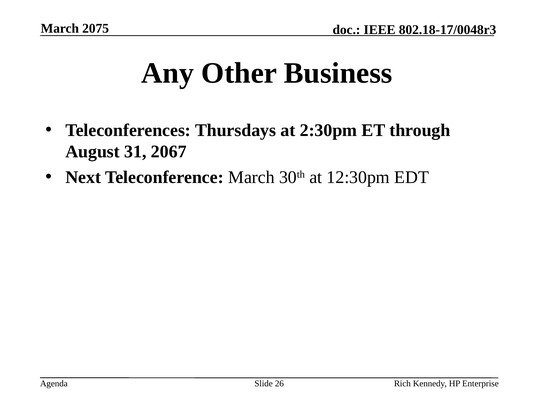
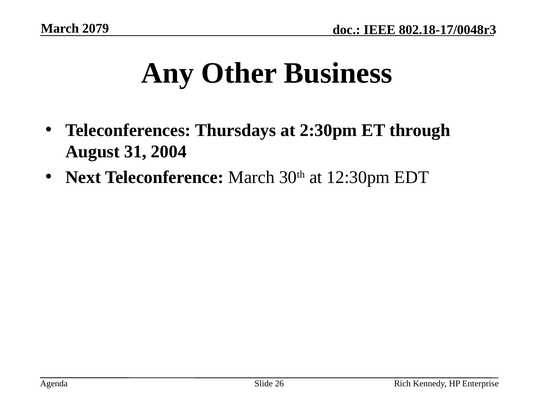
2075: 2075 -> 2079 (96, 28)
2067: 2067 -> 2004 (169, 152)
